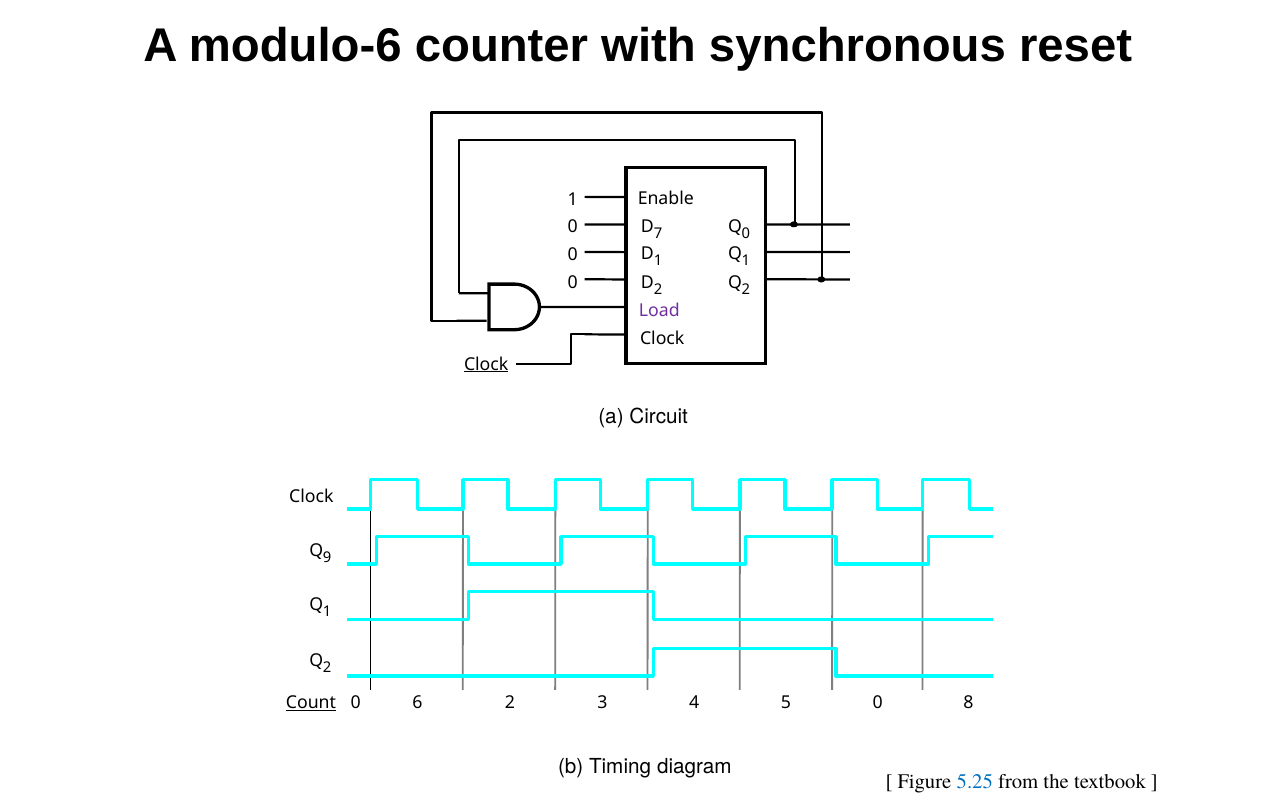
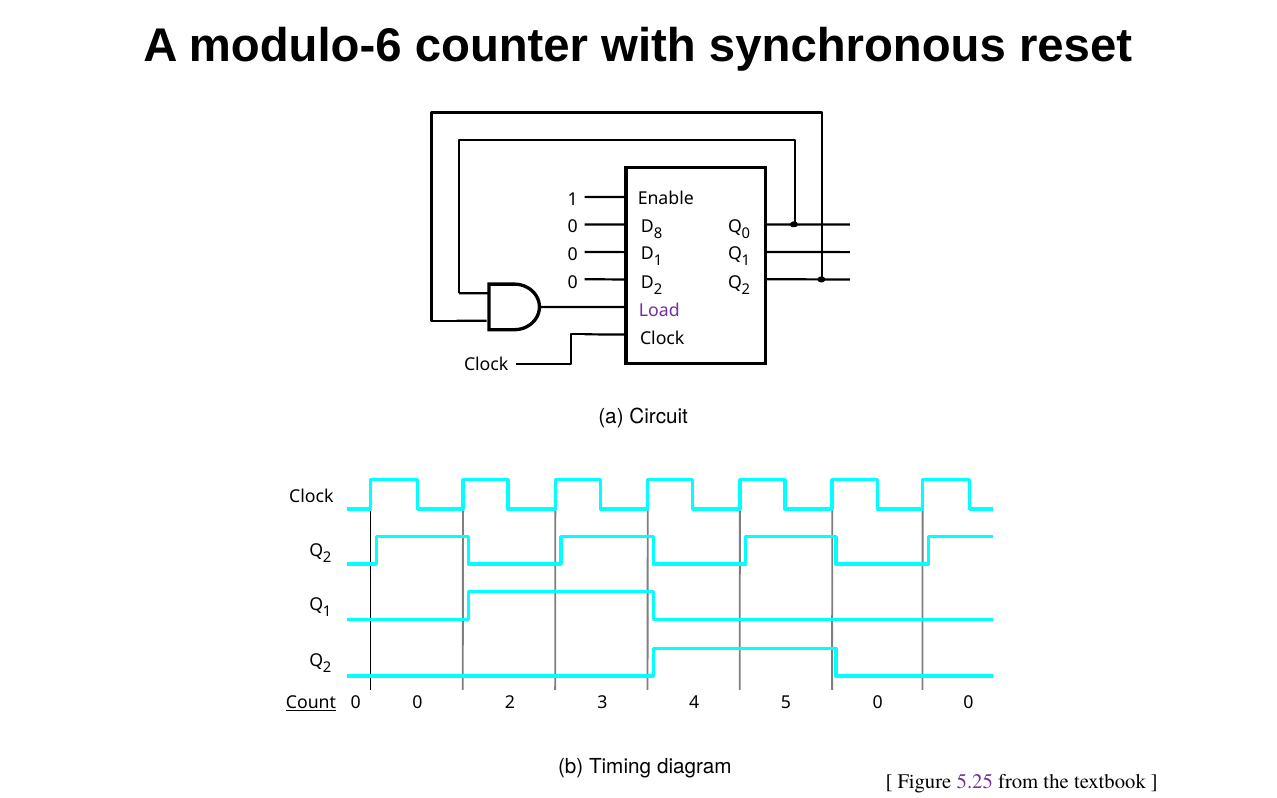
7: 7 -> 8 (658, 233)
Clock underline: present -> none (486, 364)
9: 9 -> 2 (327, 558)
6: 6 -> 0 (417, 703)
5 0 8: 8 -> 0 (969, 703)
5.25 colour: blue -> purple (975, 781)
